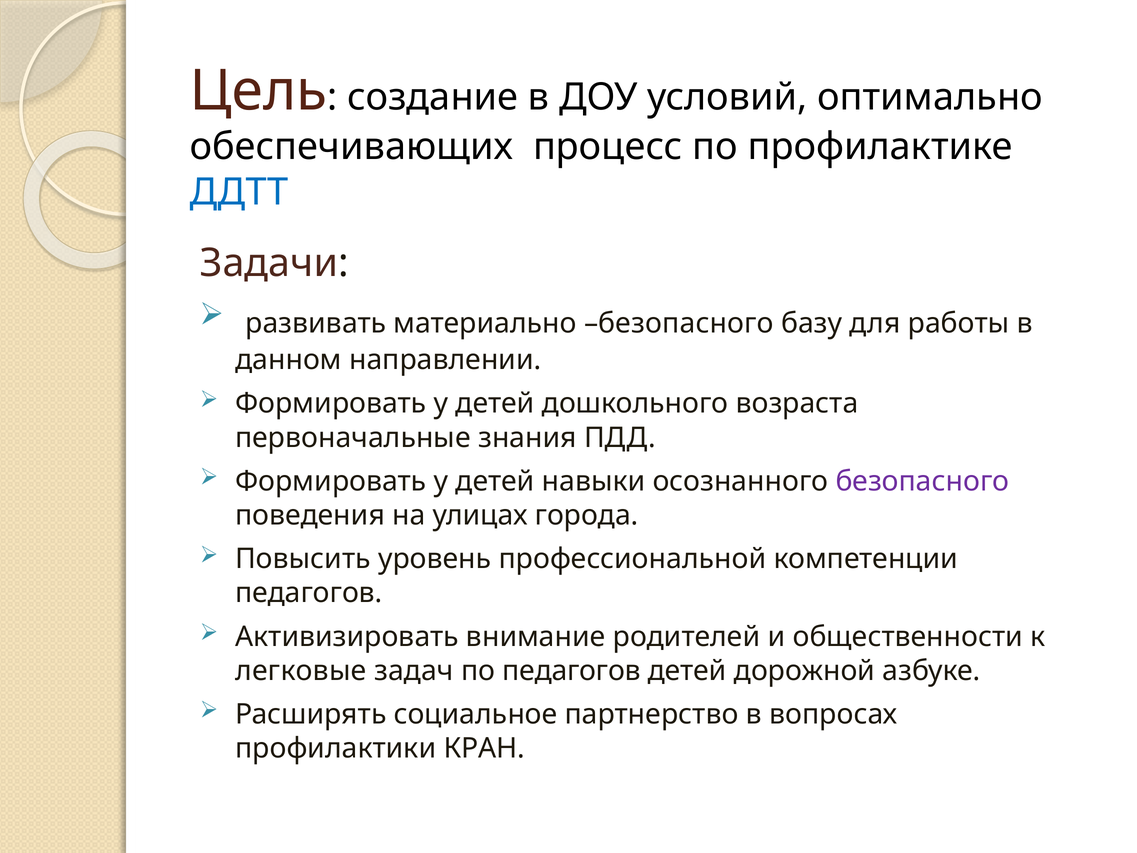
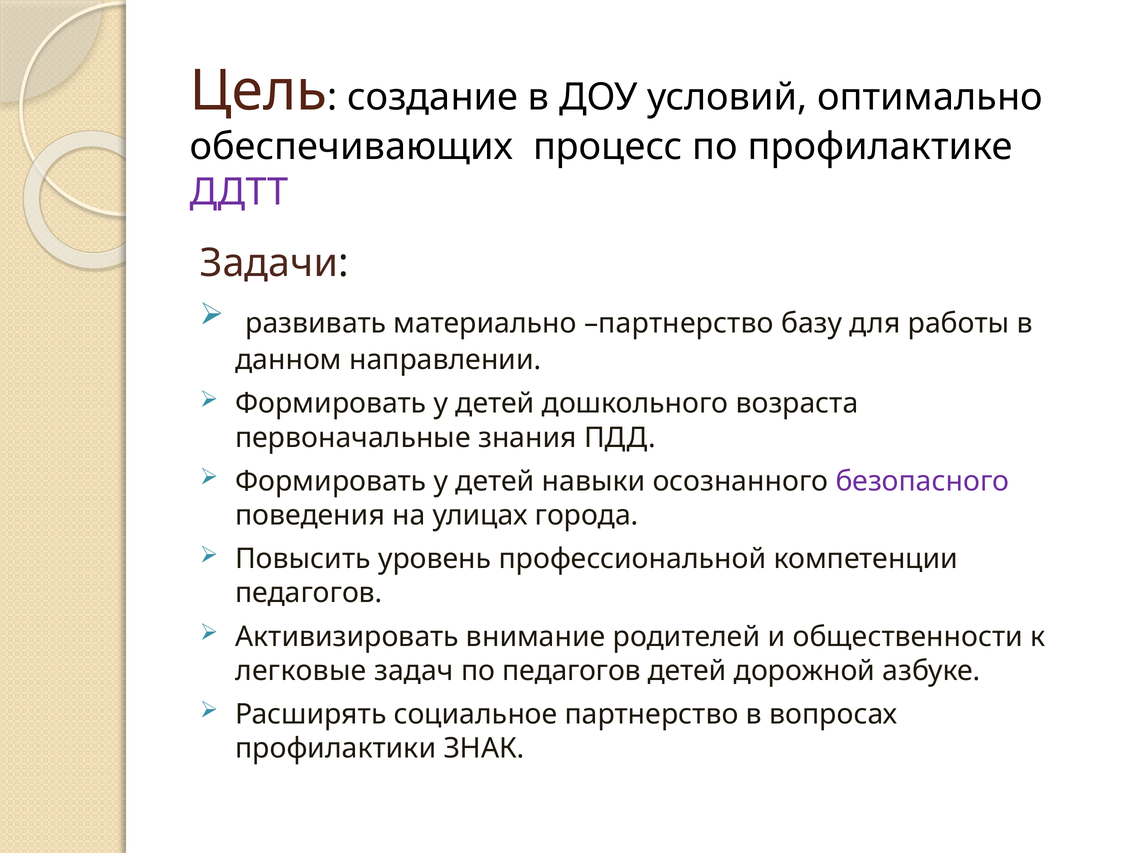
ДДТТ colour: blue -> purple (239, 192)
материально безопасного: безопасного -> партнерство (679, 323)
КРАН: КРАН -> ЗНАК (484, 748)
